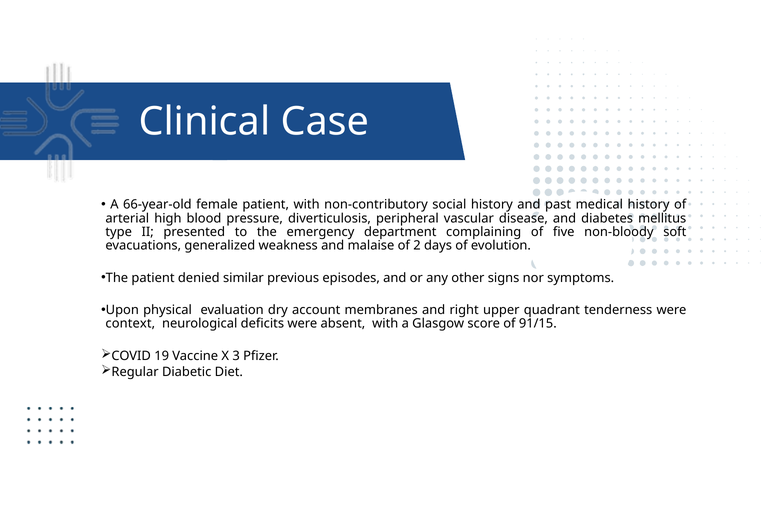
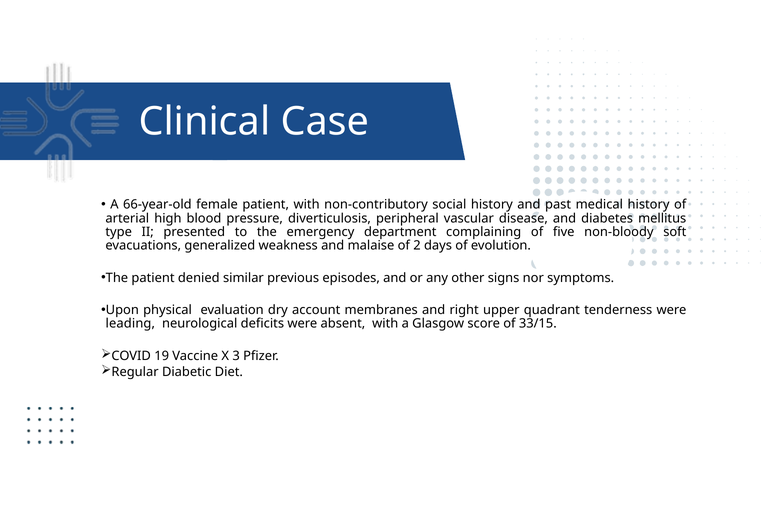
context: context -> leading (130, 323)
91/15: 91/15 -> 33/15 (538, 323)
